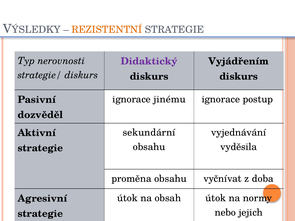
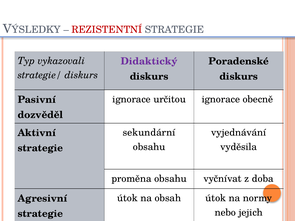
REZISTENTNÍ colour: orange -> red (107, 30)
nerovnosti: nerovnosti -> vykazovali (61, 61)
Vyjádřením: Vyjádřením -> Poradenské (239, 61)
jinému: jinému -> určitou (170, 99)
postup: postup -> obecně (258, 99)
